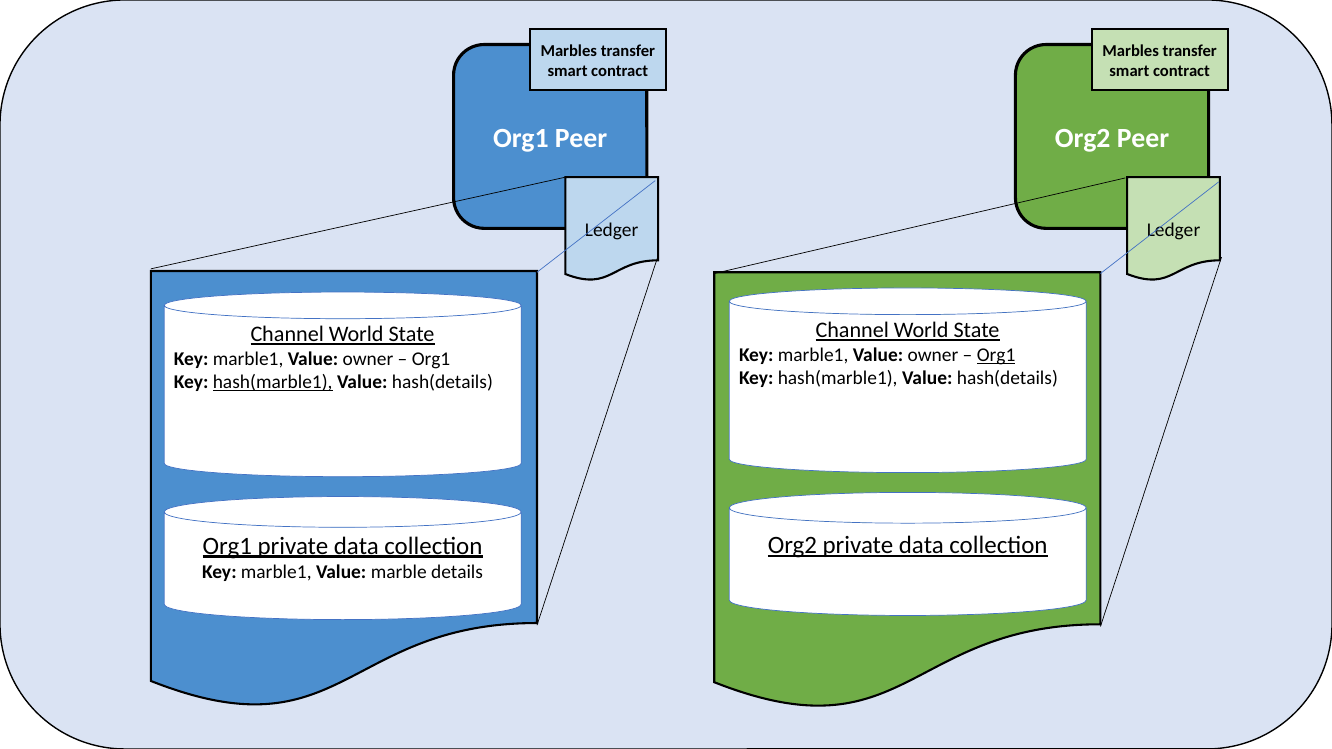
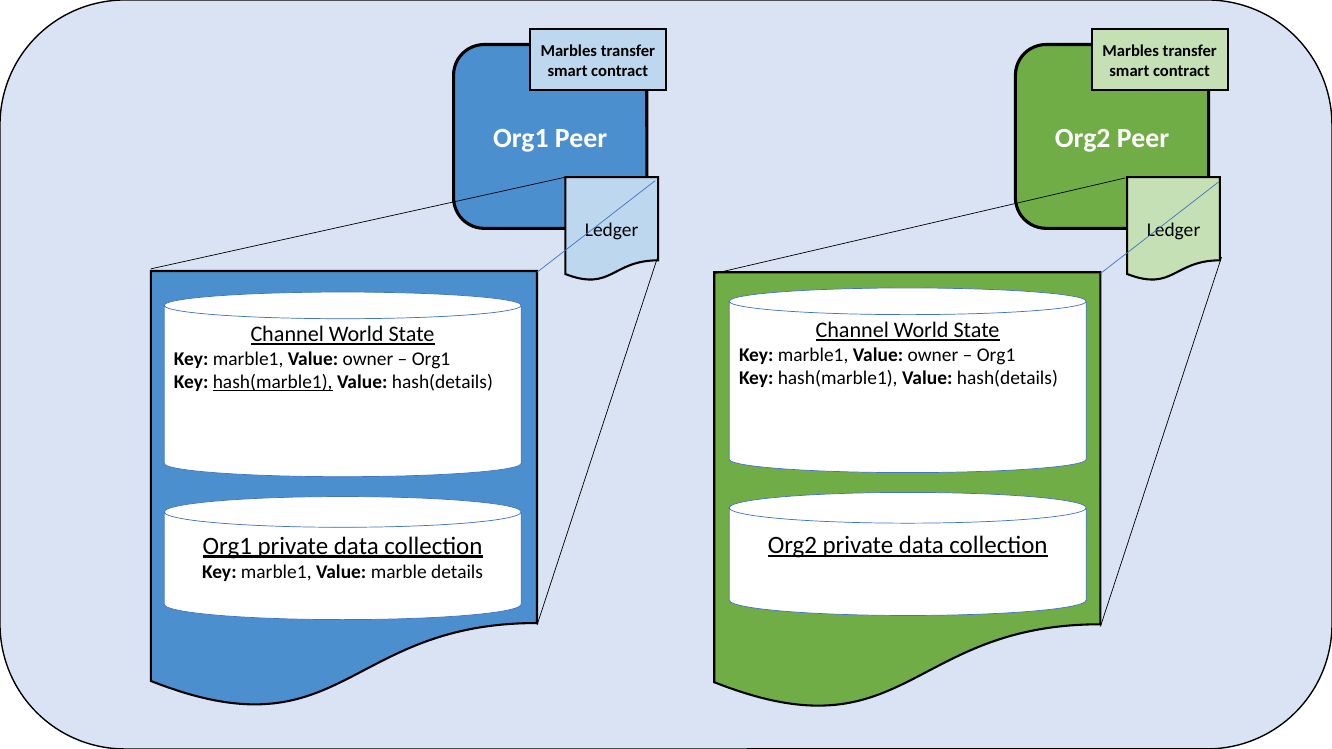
Org1 underline: present -> none (996, 355)
